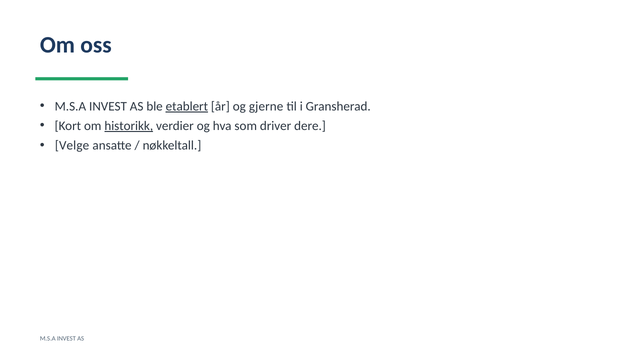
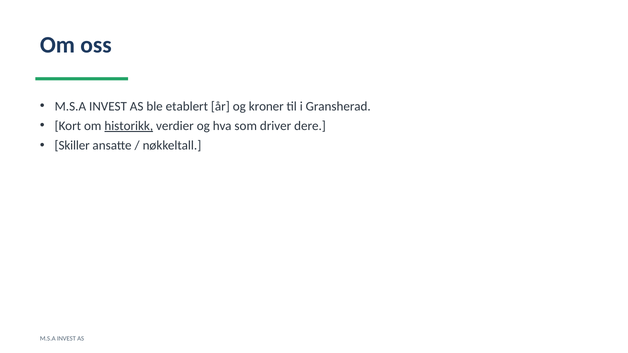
etablert underline: present -> none (187, 106)
gjerne: gjerne -> kroner (266, 106)
Velge: Velge -> Skiller (72, 146)
